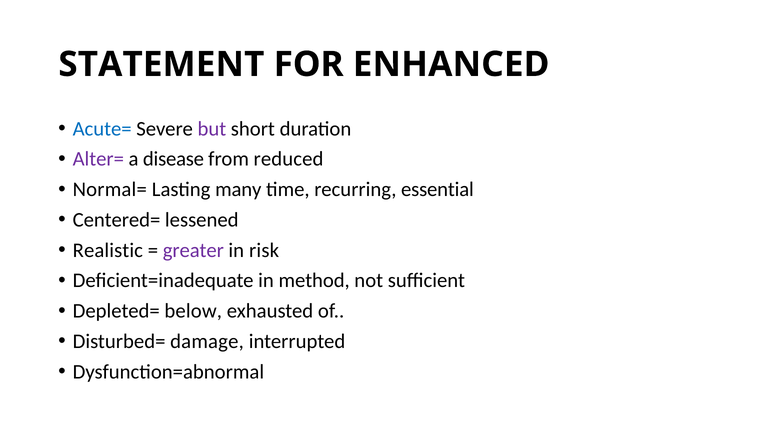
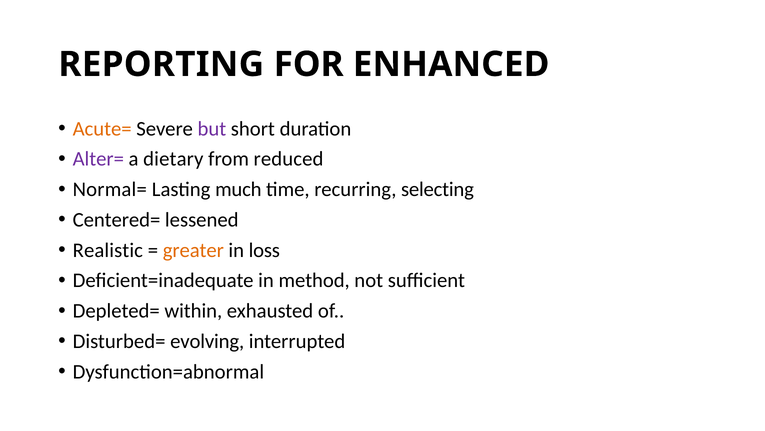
STATEMENT: STATEMENT -> REPORTING (161, 64)
Acute= colour: blue -> orange (102, 128)
disease: disease -> dietary (173, 159)
many: many -> much (238, 189)
essential: essential -> selecting (437, 189)
greater colour: purple -> orange (193, 250)
risk: risk -> loss (264, 250)
below: below -> within (193, 310)
damage: damage -> evolving (207, 341)
